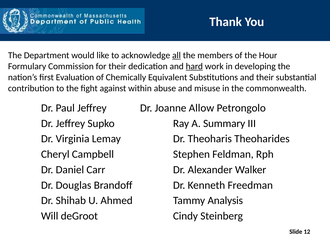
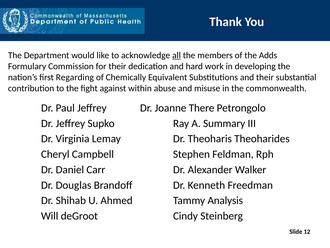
Hour: Hour -> Adds (268, 55)
hard underline: present -> none (194, 66)
Evaluation: Evaluation -> Regarding (75, 77)
Allow: Allow -> There (202, 108)
